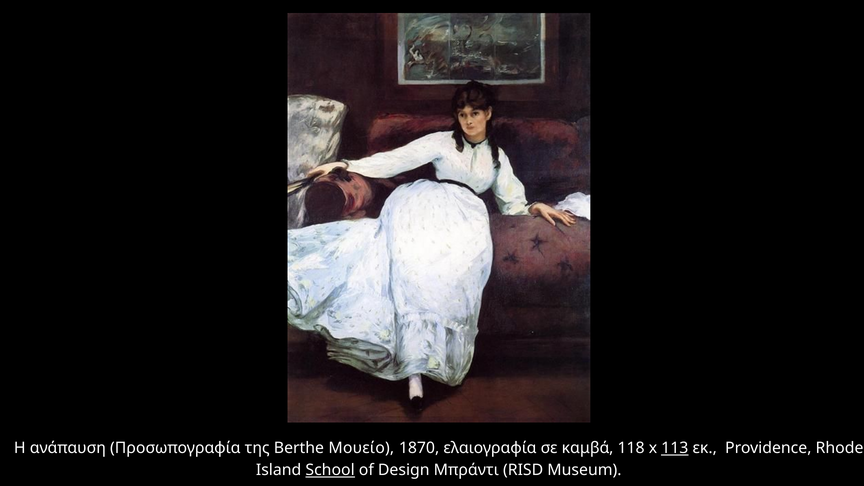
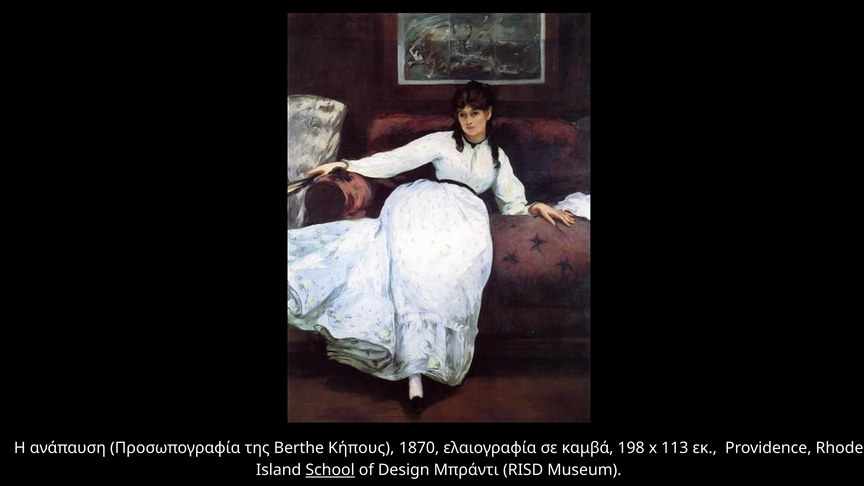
Μουείο: Μουείο -> Κήπους (361, 448)
118: 118 -> 198 (631, 448)
113 underline: present -> none (675, 448)
